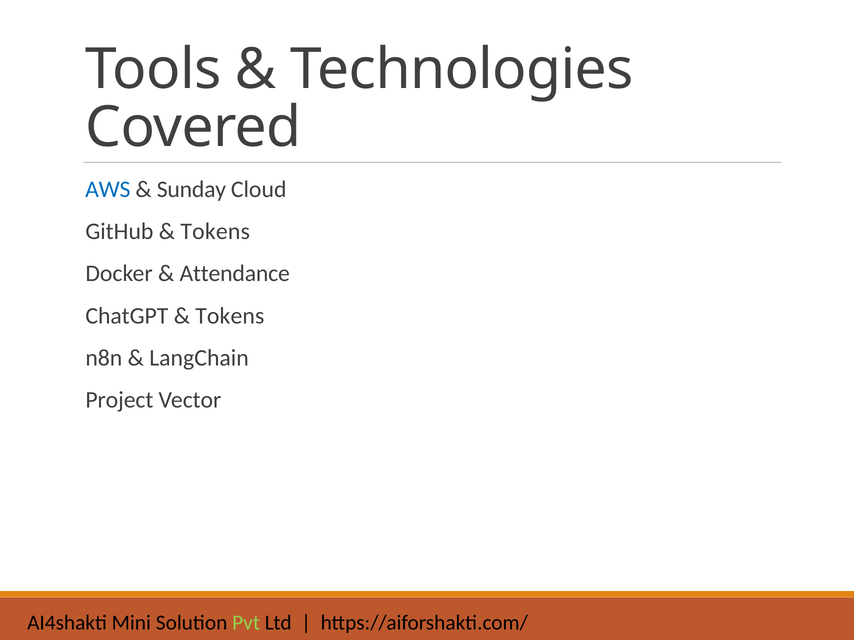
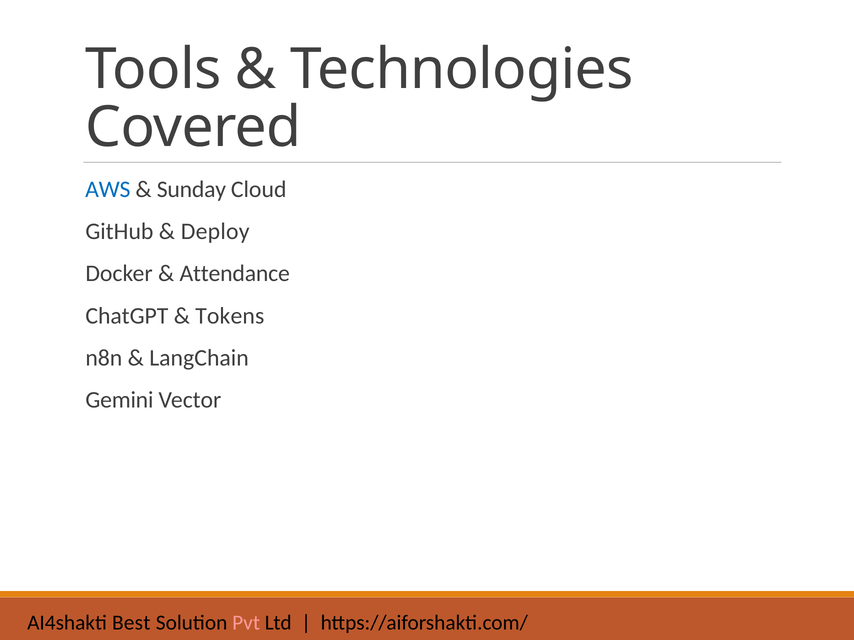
Tokens: Tokens -> Deploy (215, 232)
Project: Project -> Gemini (119, 400)
Mini: Mini -> Best (131, 623)
Pvt colour: light green -> pink (246, 623)
